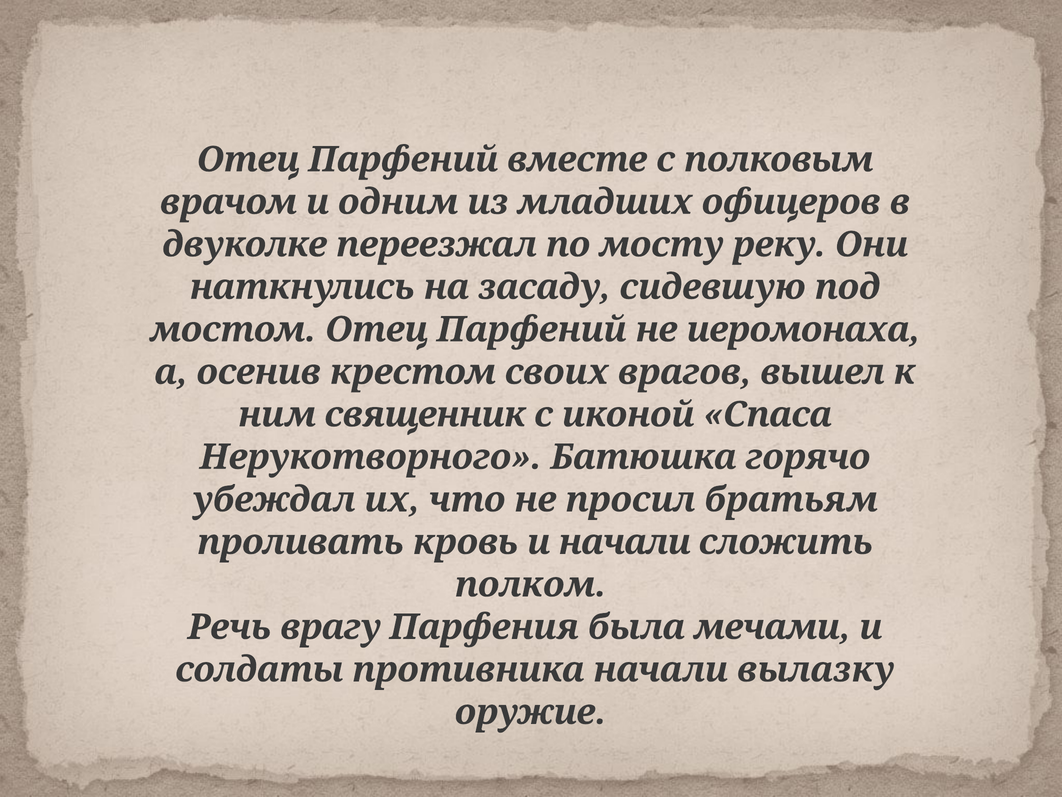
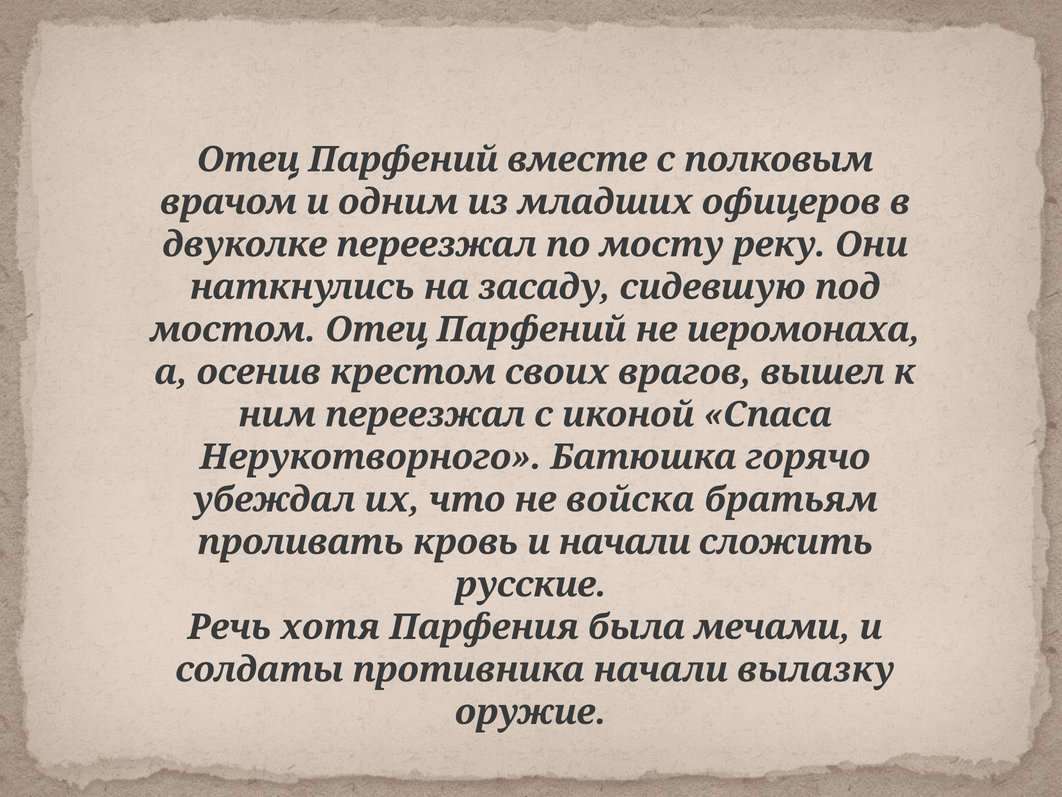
ним священник: священник -> переезжал (425, 414)
просил: просил -> войска (630, 499)
полком: полком -> русские (531, 584)
врагу: врагу -> хотя (330, 627)
